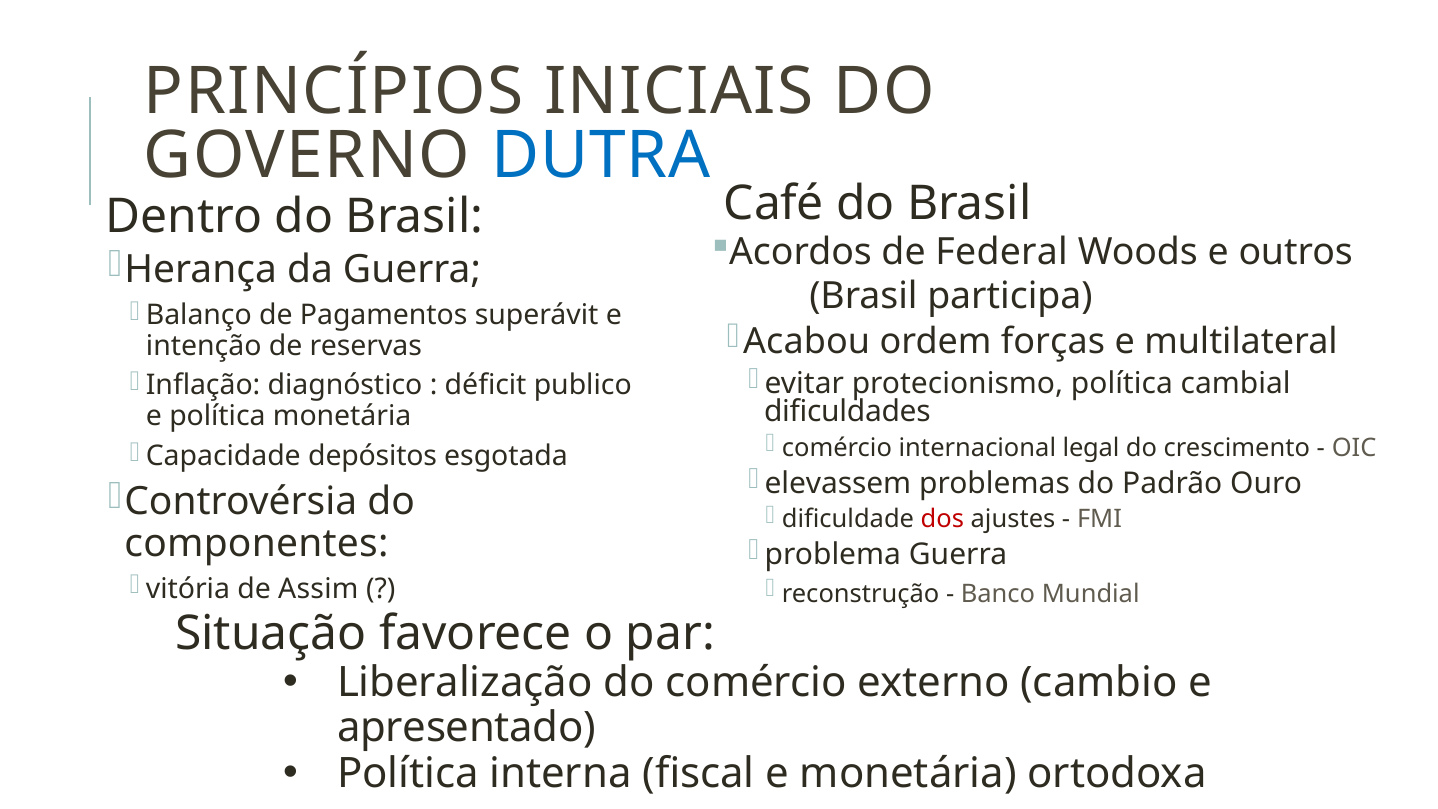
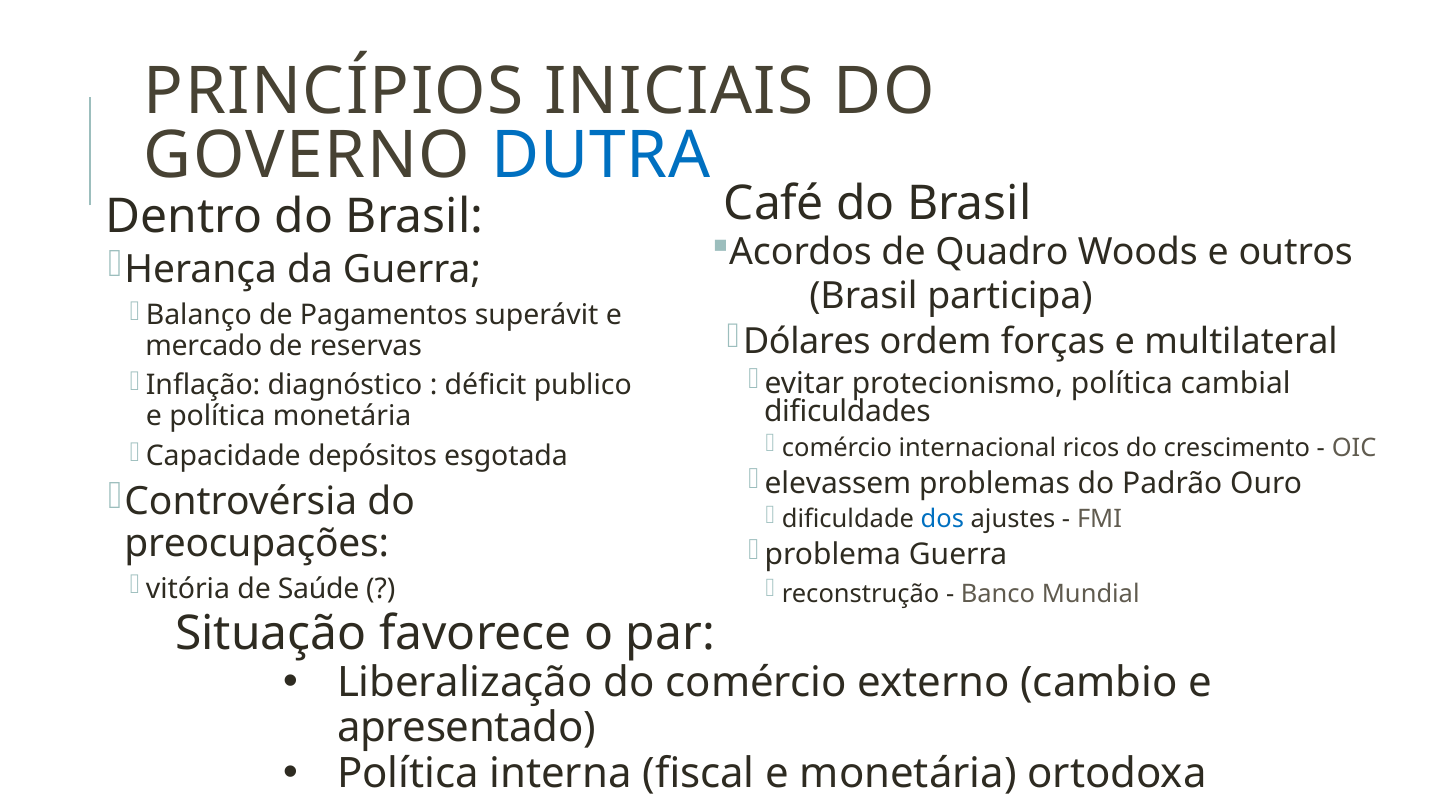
Federal: Federal -> Quadro (1002, 252)
Acabou: Acabou -> Dólares (807, 341)
intenção: intenção -> mercado (204, 346)
legal: legal -> ricos (1091, 448)
dos colour: red -> blue (942, 519)
componentes: componentes -> preocupações (257, 543)
Assim: Assim -> Saúde (319, 589)
